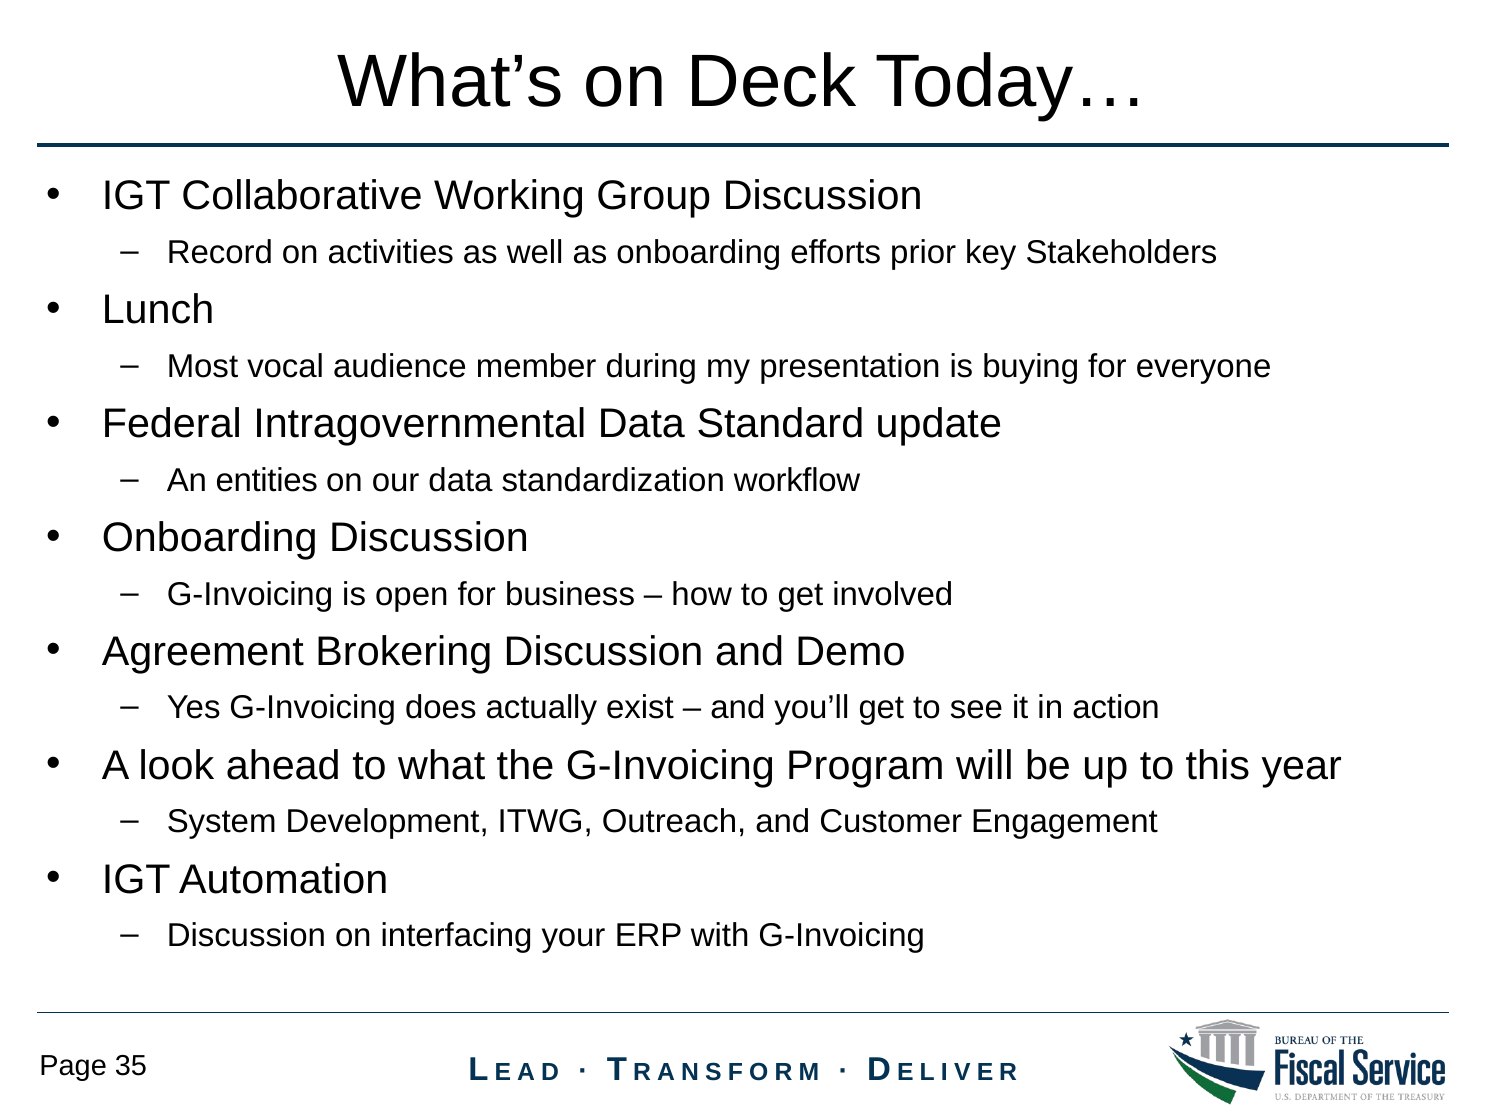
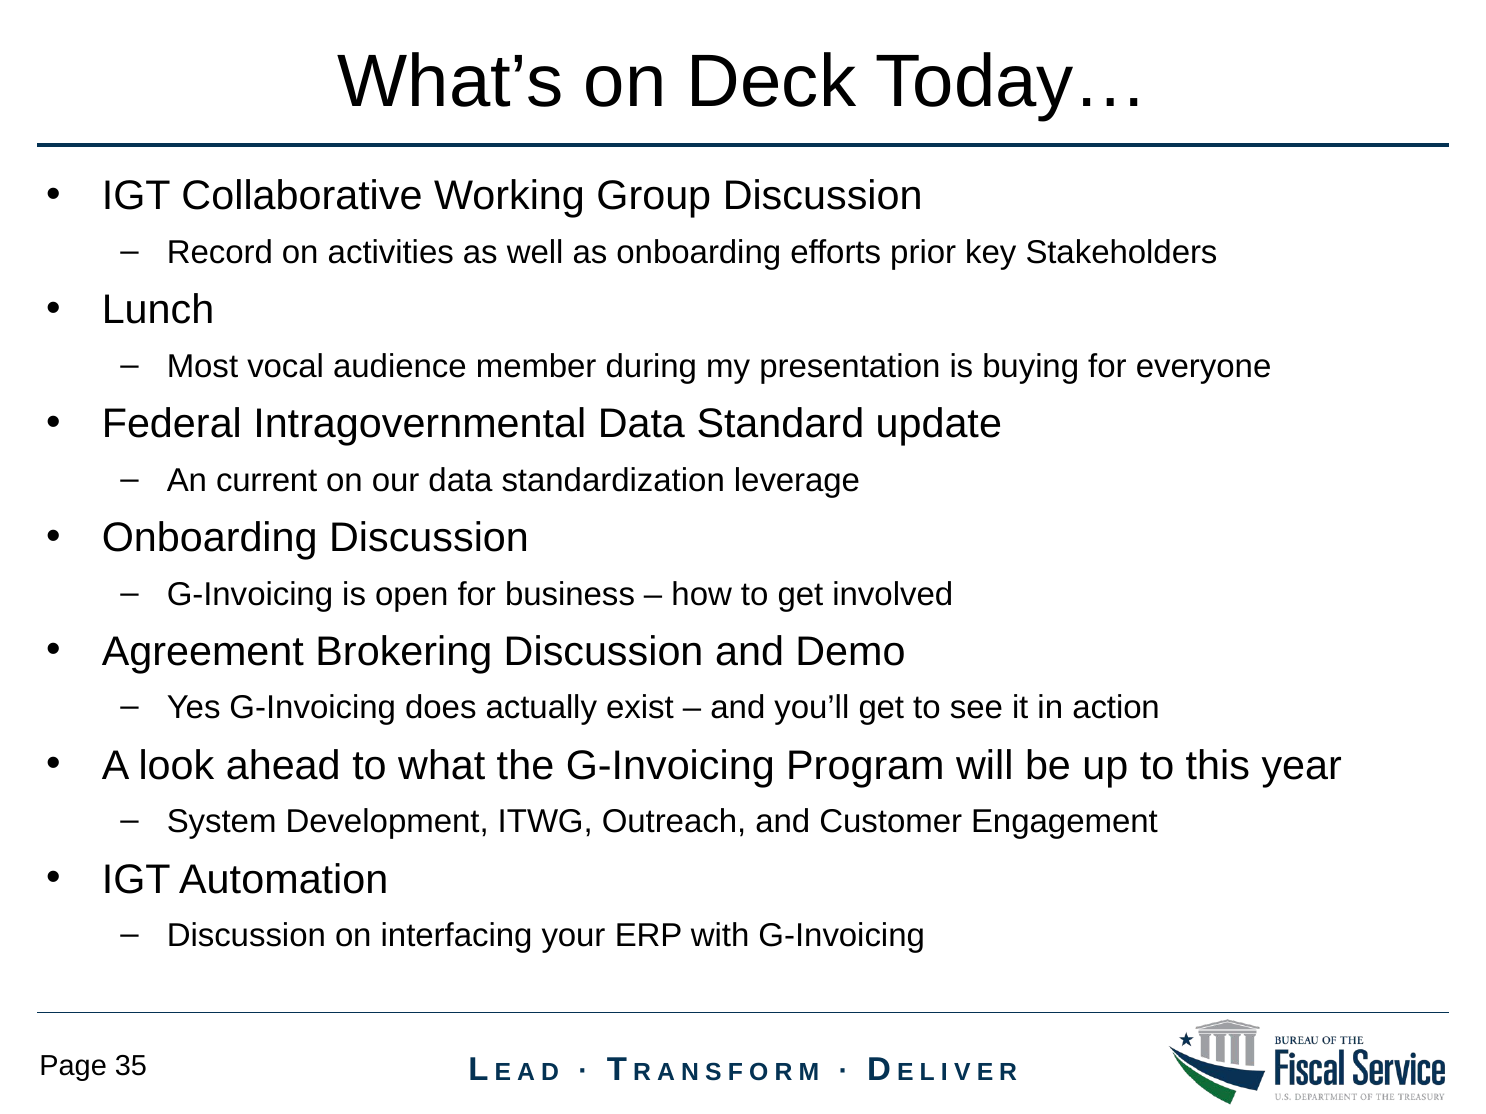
entities: entities -> current (267, 480)
workflow: workflow -> leverage (797, 480)
